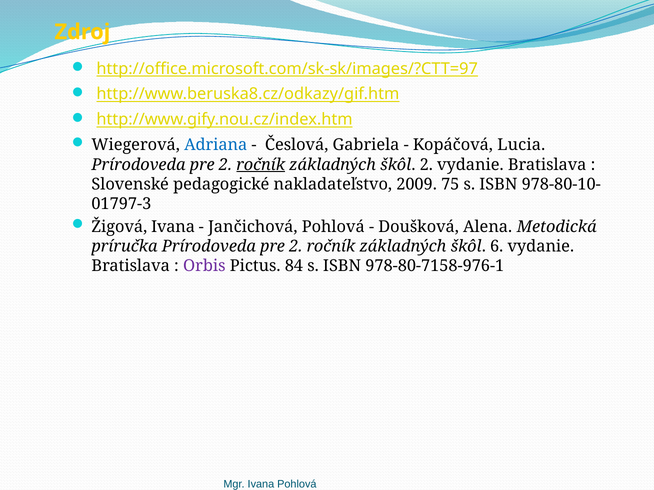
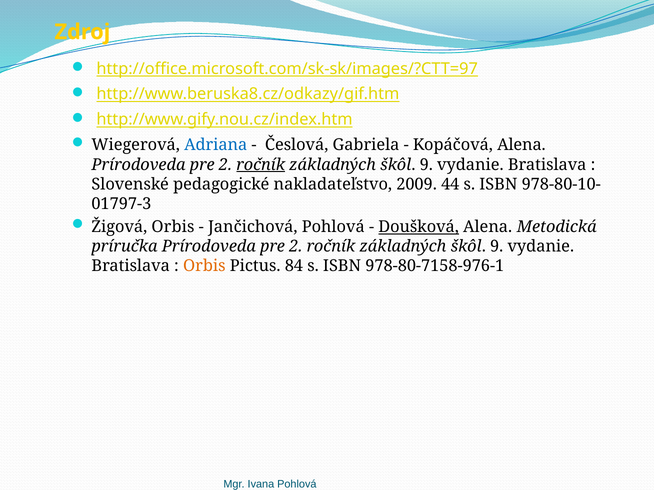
Kopáčová Lucia: Lucia -> Alena (521, 145)
2: 2 -> 9 (426, 165)
75: 75 -> 44 (450, 184)
Žigová Ivana: Ivana -> Orbis (173, 227)
Doušková underline: none -> present (419, 227)
6: 6 -> 9 (497, 247)
Orbis colour: purple -> orange (204, 266)
